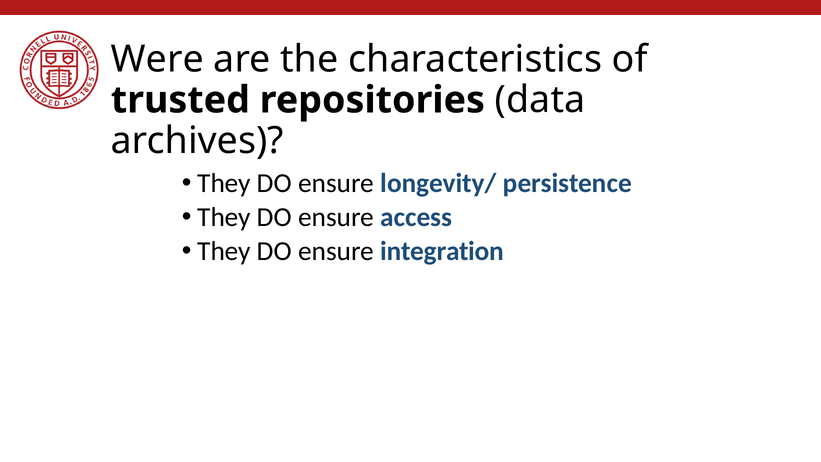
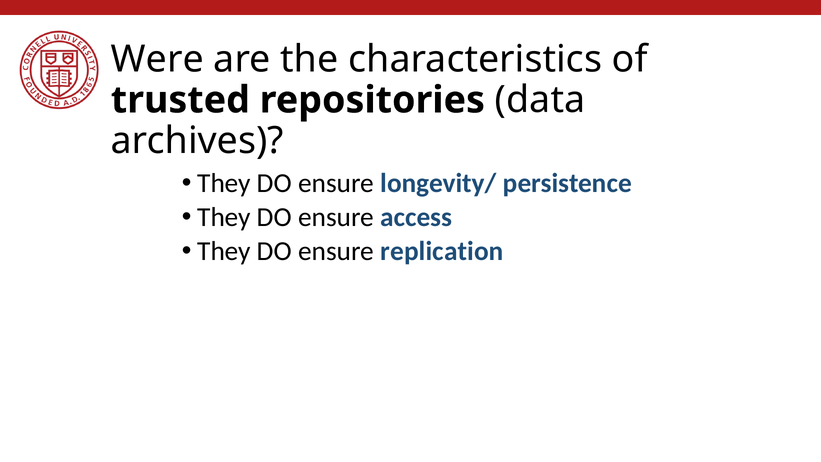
integration: integration -> replication (442, 251)
